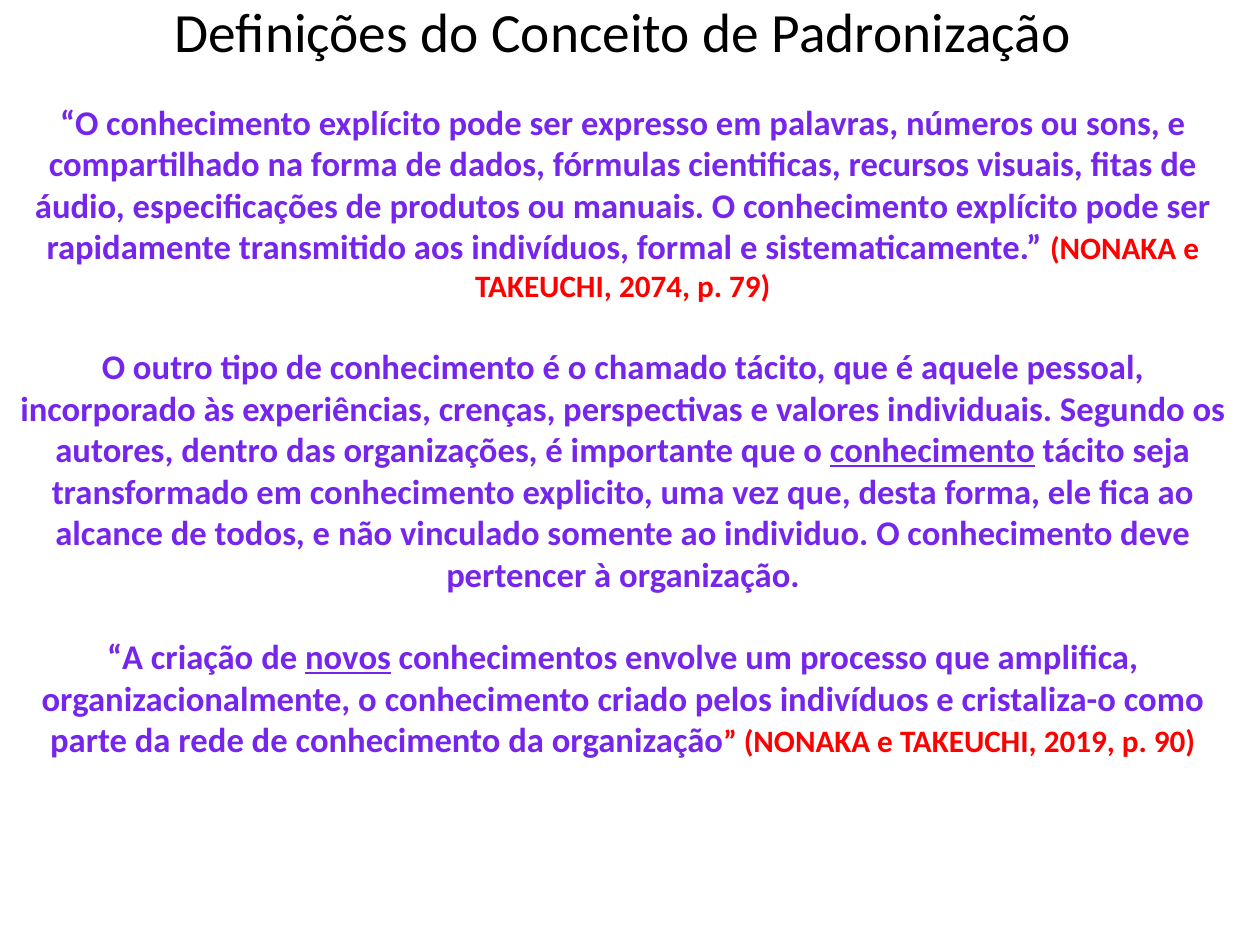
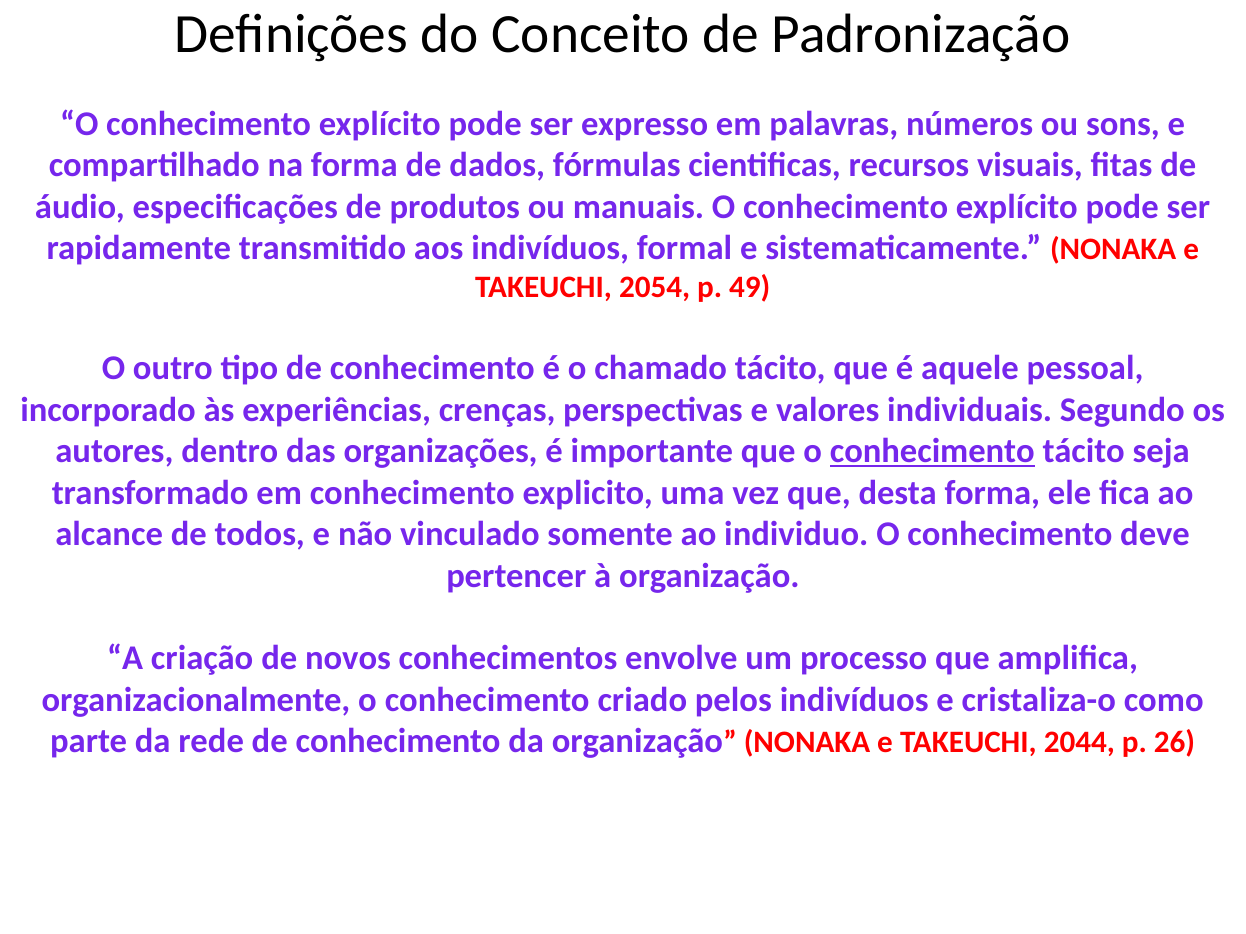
2074: 2074 -> 2054 (655, 288)
79: 79 -> 49 (750, 288)
novos underline: present -> none (348, 658)
2019: 2019 -> 2044 (1079, 743)
90: 90 -> 26 (1175, 743)
